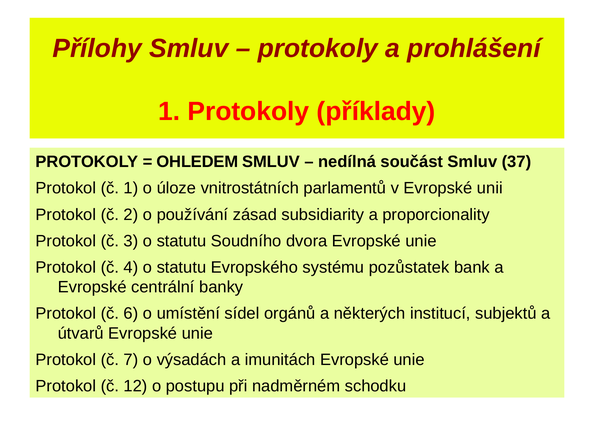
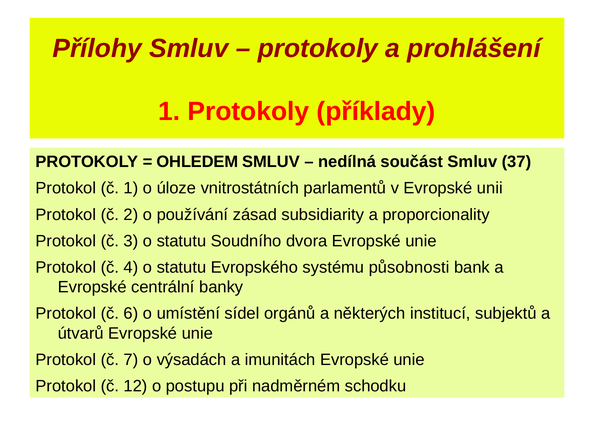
pozůstatek: pozůstatek -> působnosti (409, 268)
